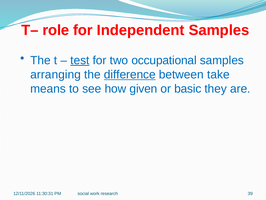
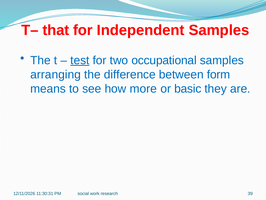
role: role -> that (56, 30)
difference underline: present -> none (130, 74)
take: take -> form (218, 74)
given: given -> more (143, 89)
